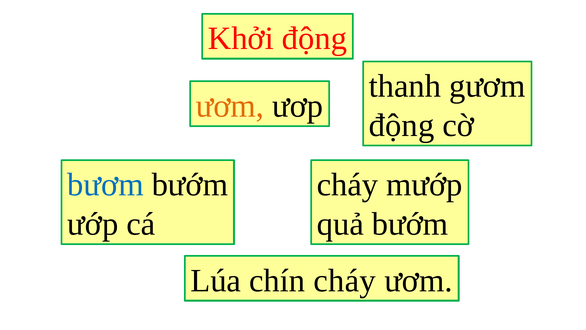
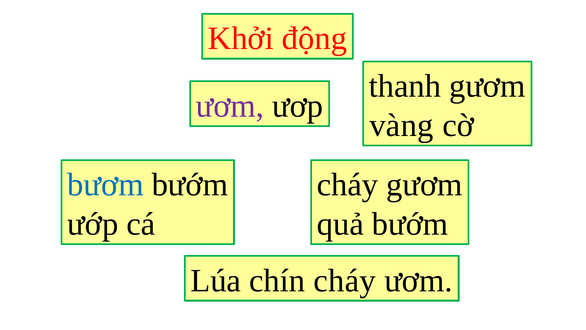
ươm colour: orange -> purple (230, 106)
động: động -> vàng (401, 125)
cháy mướp: mướp -> gươm (424, 185)
